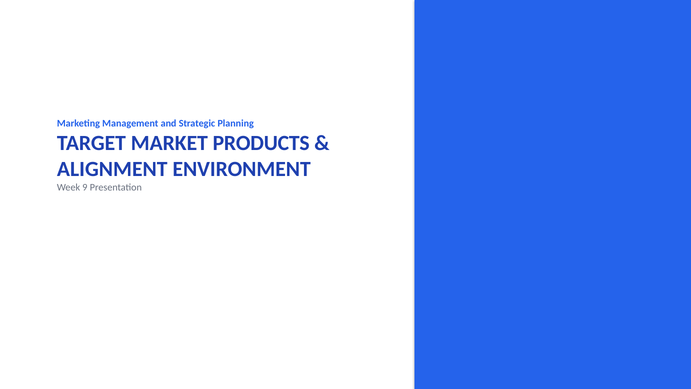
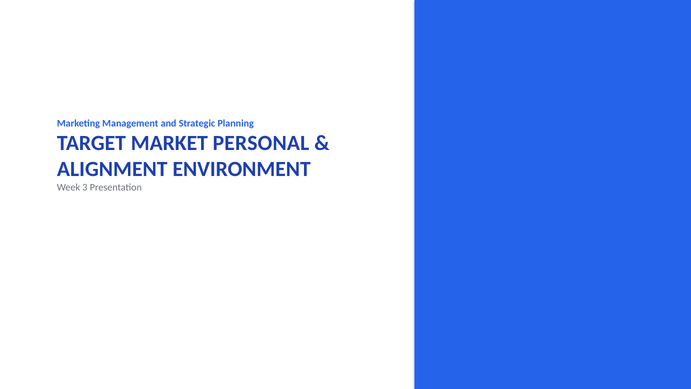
PRODUCTS: PRODUCTS -> PERSONAL (261, 143)
9: 9 -> 3 (85, 187)
